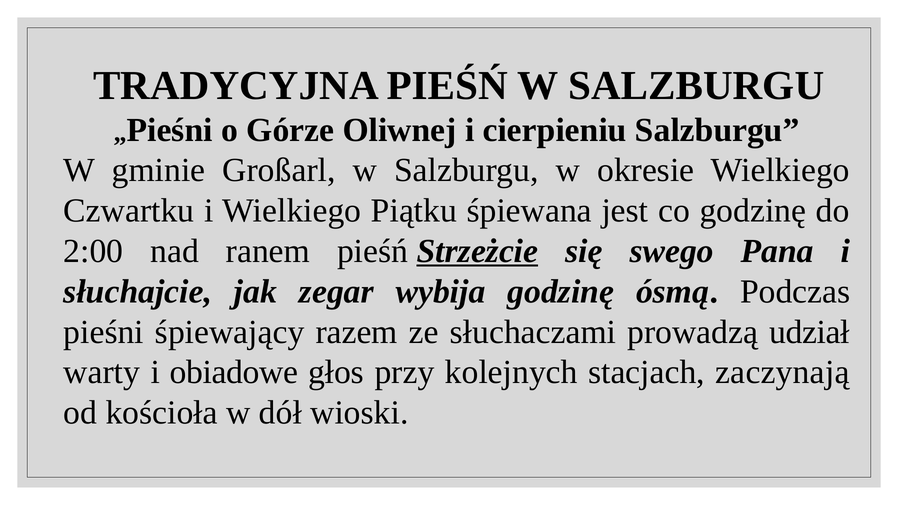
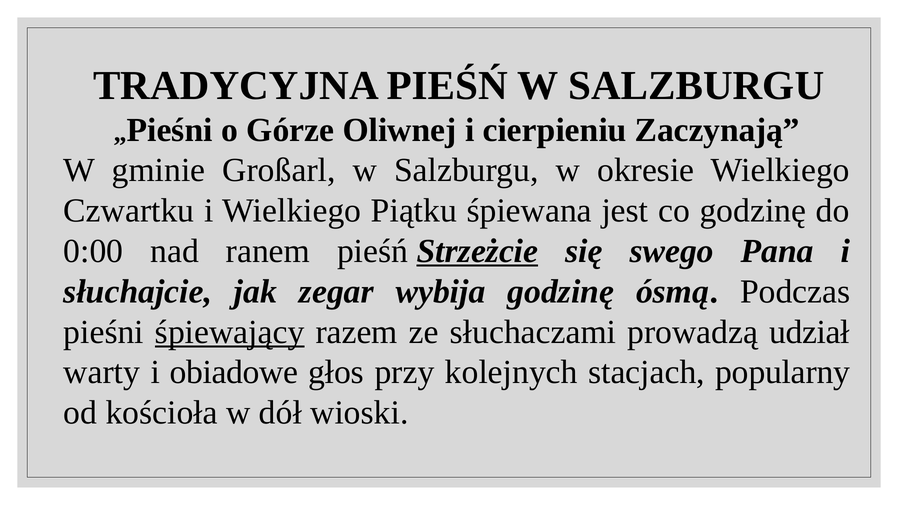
cierpieniu Salzburgu: Salzburgu -> Zaczynają (717, 130)
2:00: 2:00 -> 0:00 (93, 251)
śpiewający underline: none -> present (230, 332)
zaczynają: zaczynają -> popularny (783, 372)
